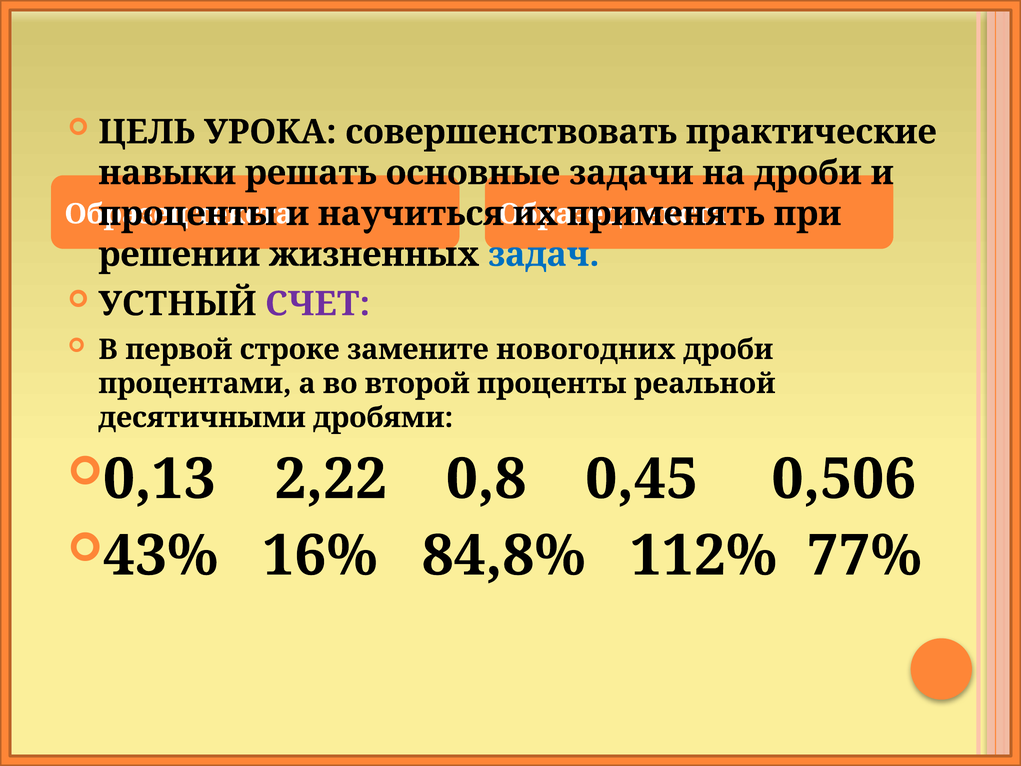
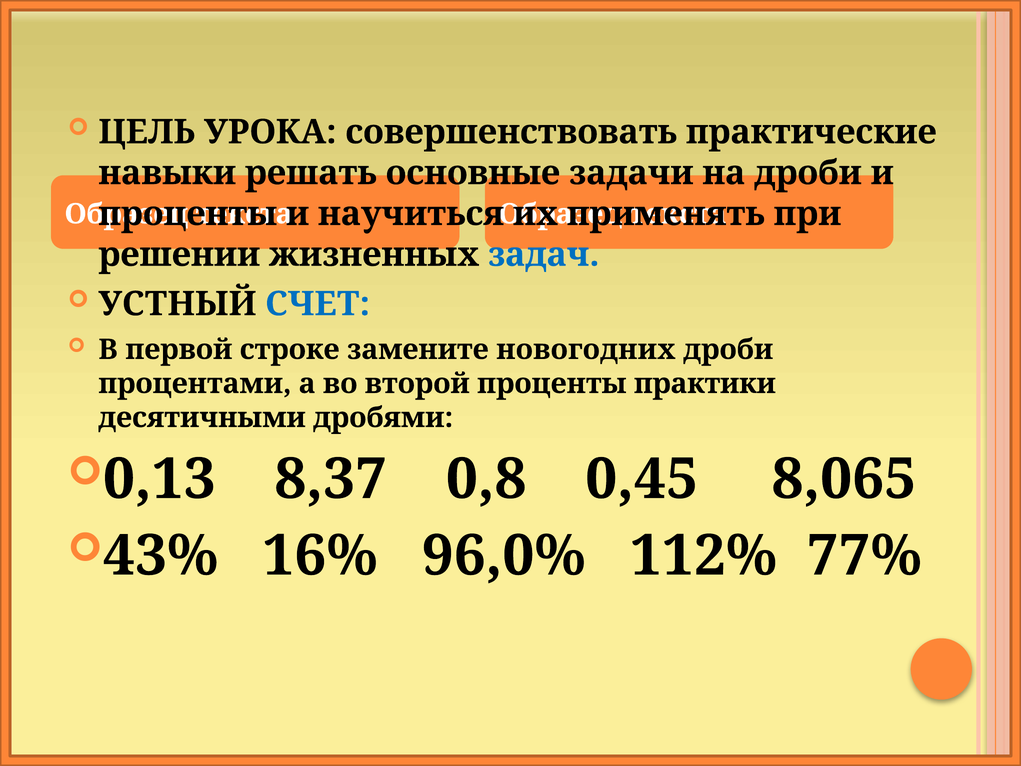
СЧЕТ colour: purple -> blue (318, 304)
реальной: реальной -> практики (705, 384)
2,22: 2,22 -> 8,37 (331, 479)
0,506: 0,506 -> 8,065 (844, 479)
84,8%: 84,8% -> 96,0% (504, 556)
